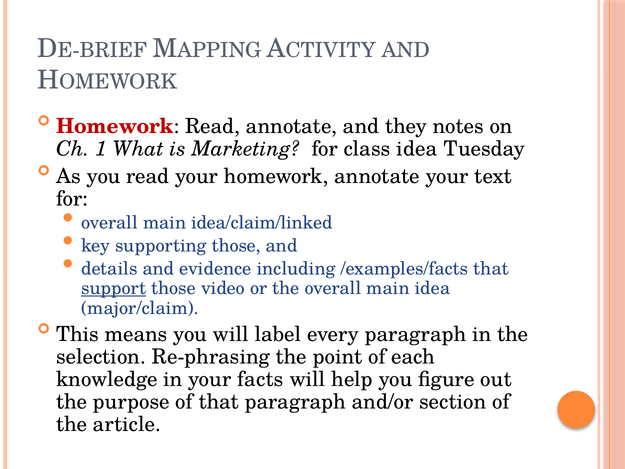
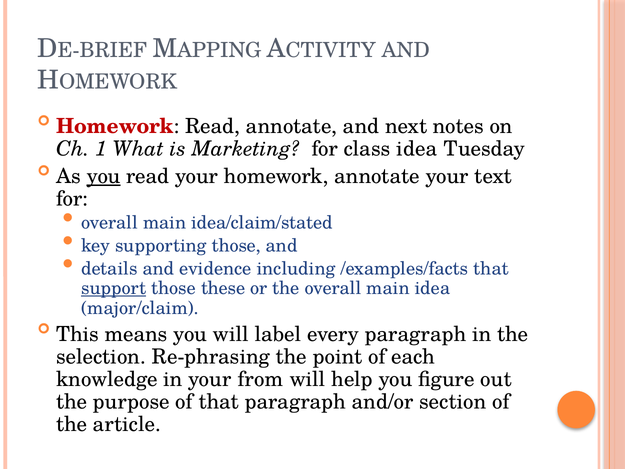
they: they -> next (406, 126)
you underline: none -> present (104, 176)
idea/claim/linked: idea/claim/linked -> idea/claim/stated (262, 223)
video: video -> these (223, 288)
facts: facts -> from (260, 379)
